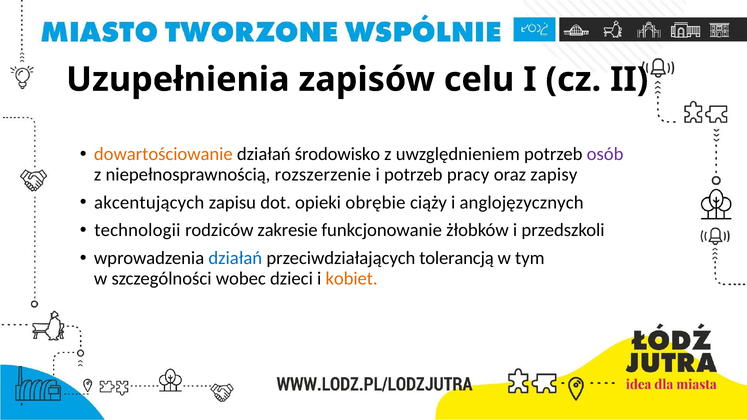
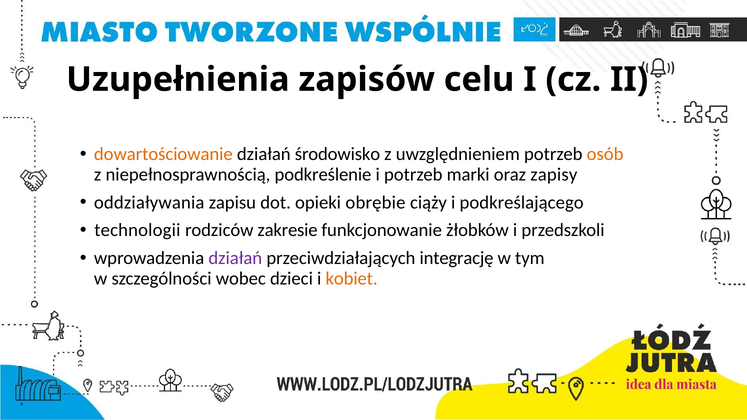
osób colour: purple -> orange (605, 154)
rozszerzenie: rozszerzenie -> podkreślenie (323, 175)
pracy: pracy -> marki (468, 175)
akcentujących: akcentujących -> oddziaływania (149, 202)
anglojęzycznych: anglojęzycznych -> podkreślającego (522, 202)
działań colour: blue -> purple (235, 258)
tolerancją: tolerancją -> integrację (457, 258)
